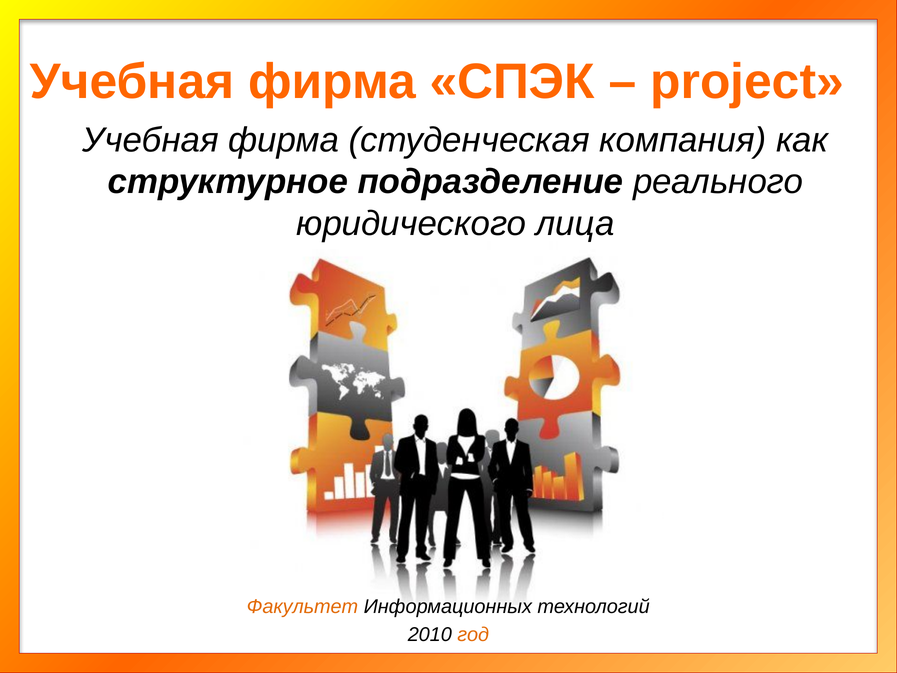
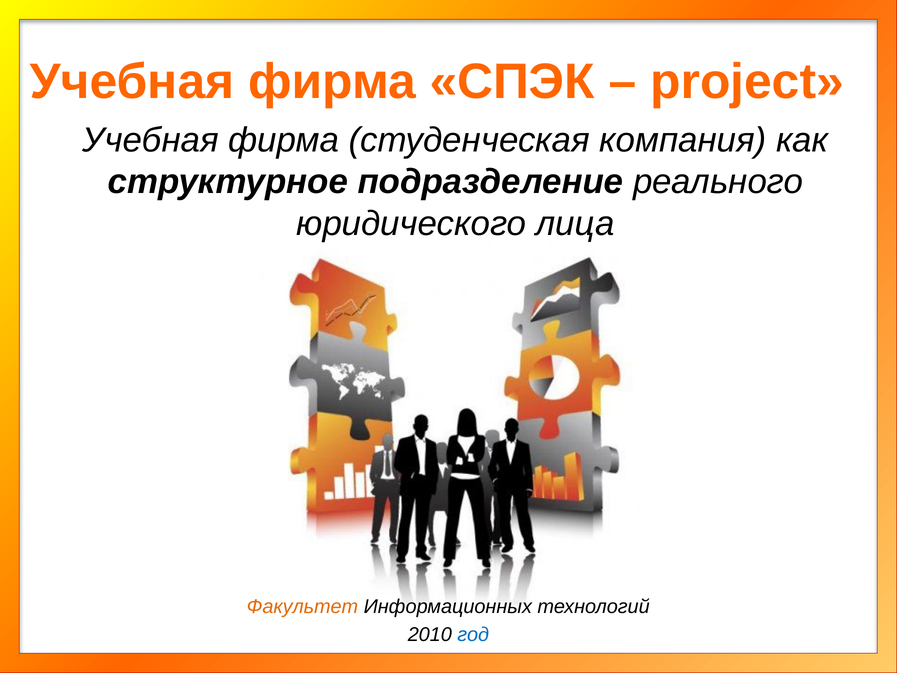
год colour: orange -> blue (473, 634)
